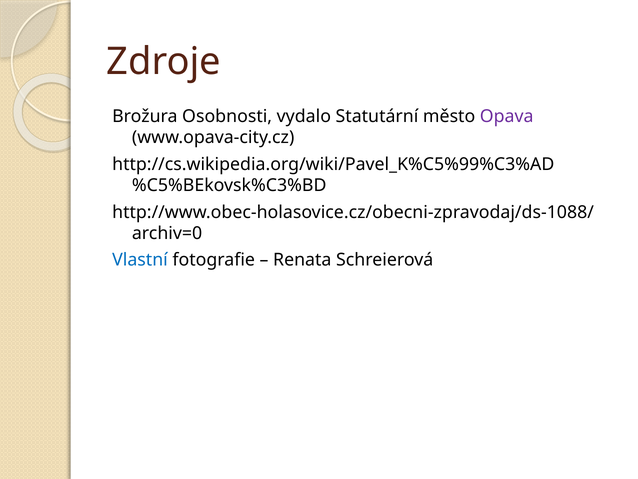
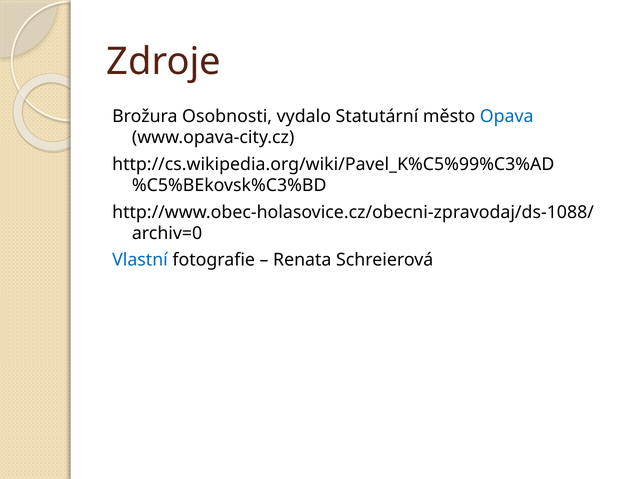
Opava colour: purple -> blue (507, 116)
